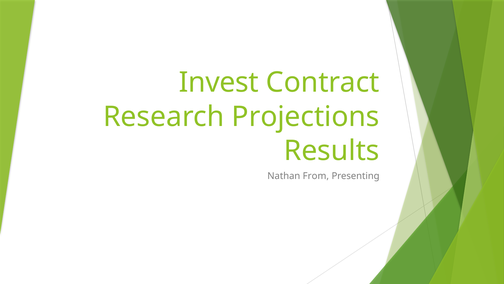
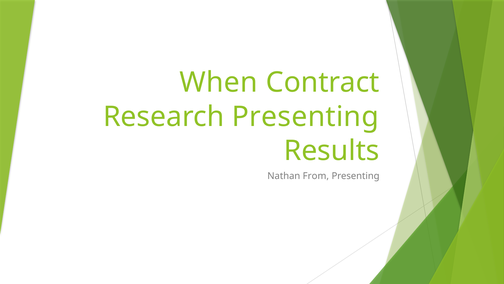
Invest: Invest -> When (219, 82)
Research Projections: Projections -> Presenting (305, 116)
